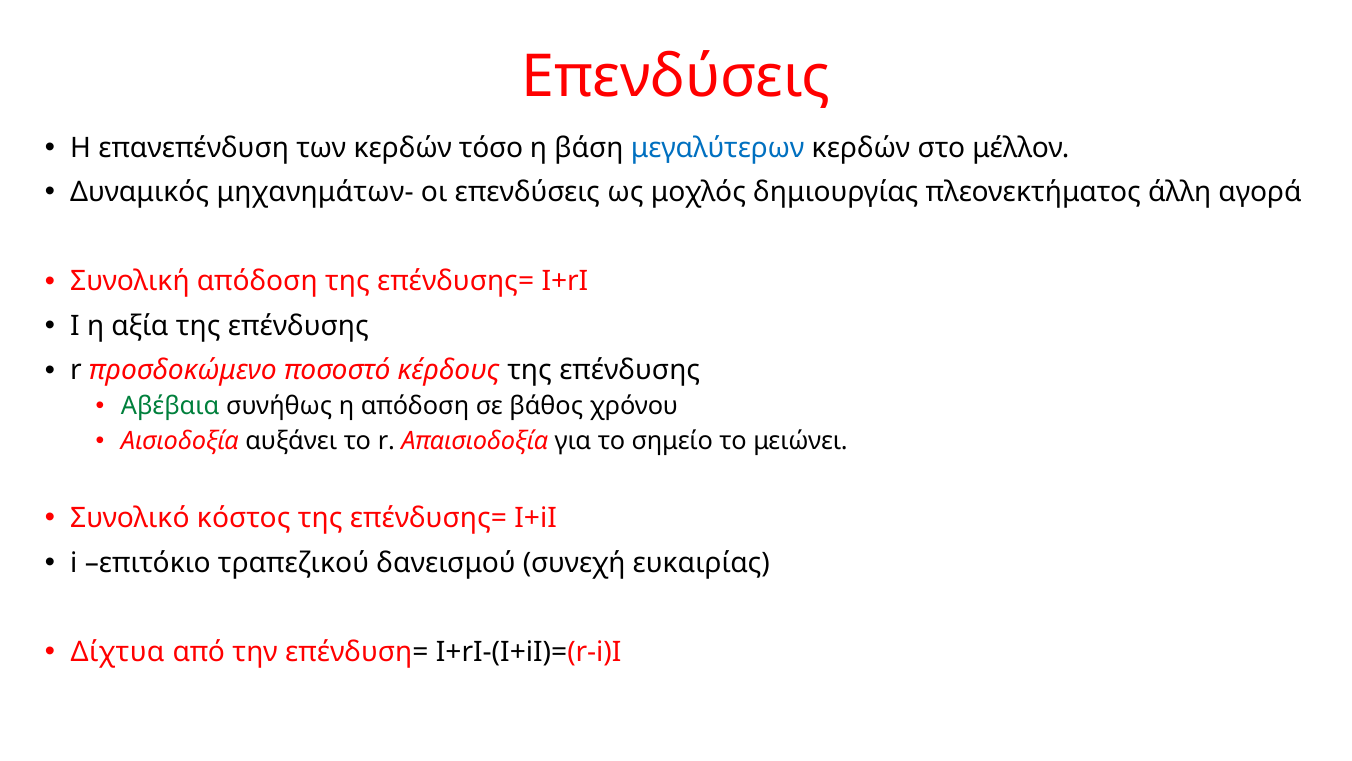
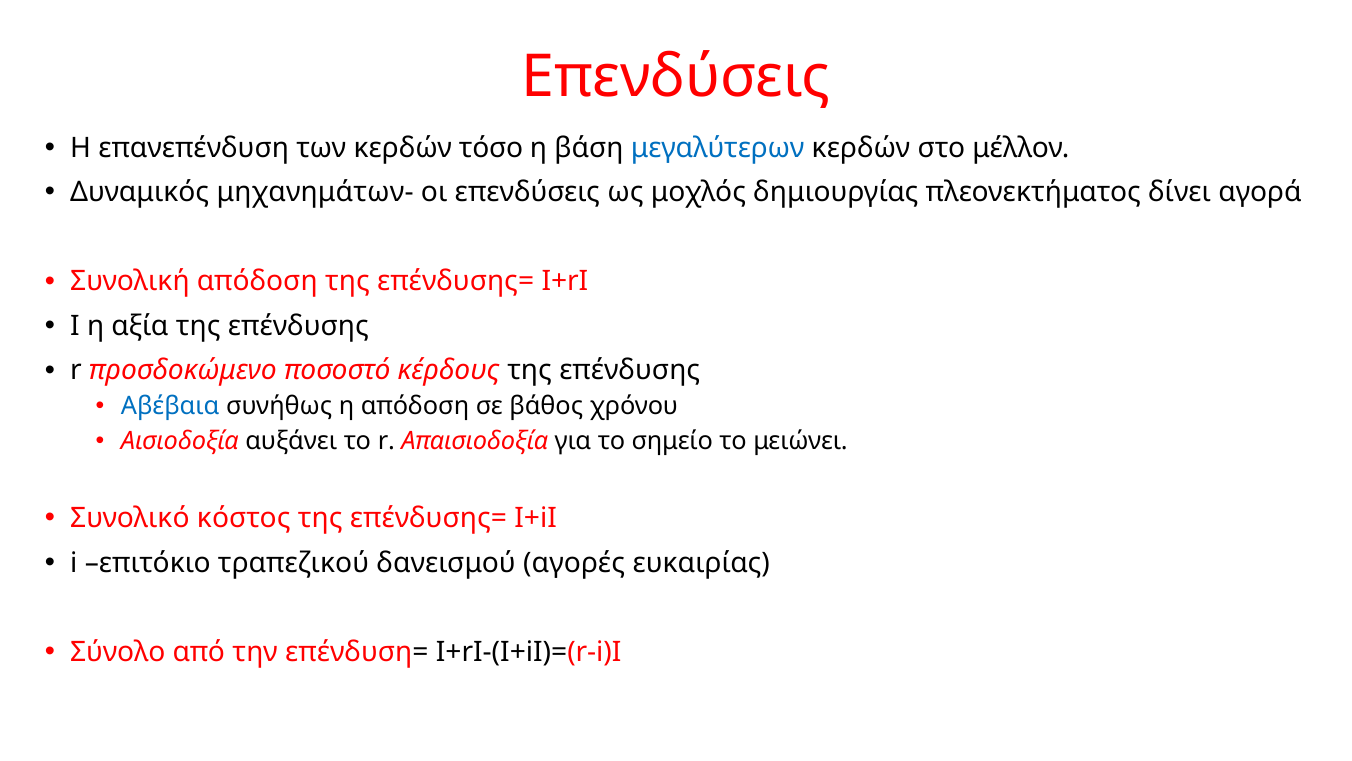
άλλη: άλλη -> δίνει (1180, 192)
Αβέβαια colour: green -> blue (170, 406)
συνεχή: συνεχή -> αγορές (574, 563)
Δίχτυα: Δίχτυα -> Σύνολο (118, 652)
